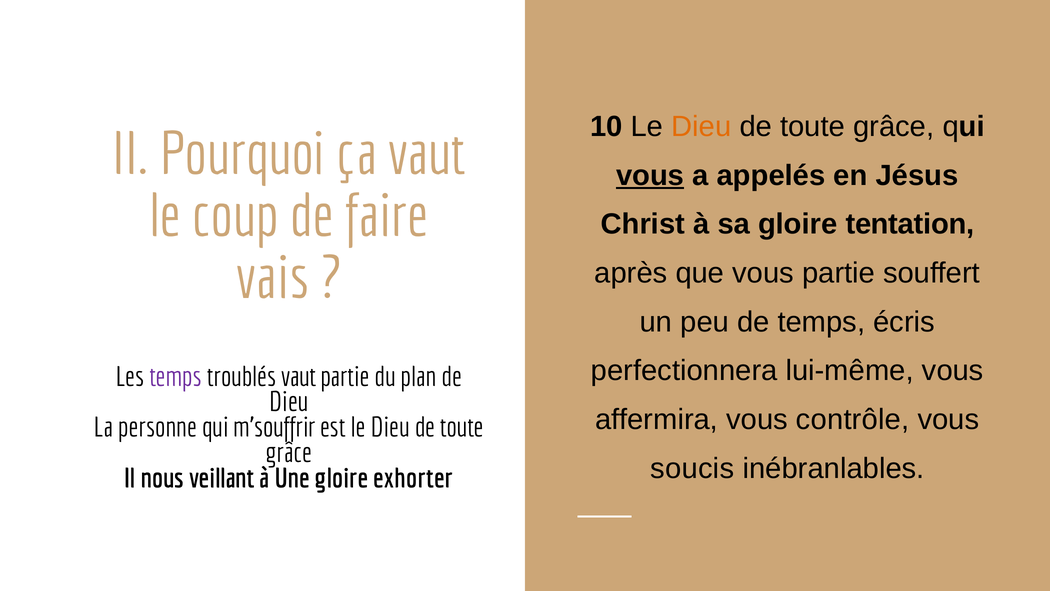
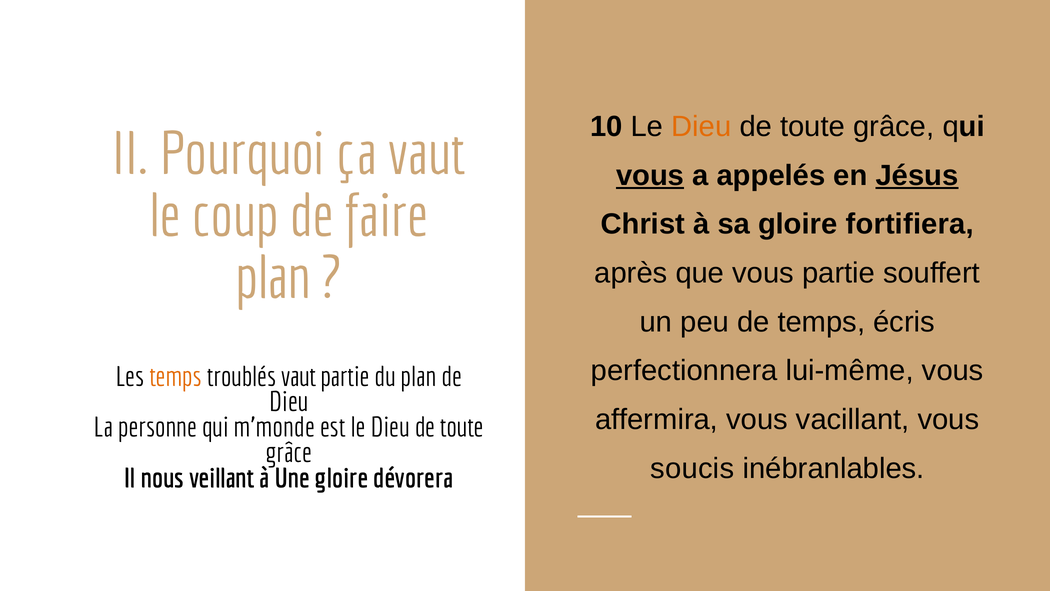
Jésus underline: none -> present (917, 175)
tentation: tentation -> fortifiera (910, 224)
vais: vais -> plan (273, 278)
temps colour: purple -> orange (176, 377)
contrôle: contrôle -> vacillant (853, 419)
m’souffrir: m’souffrir -> m’monde (274, 428)
exhorter: exhorter -> dévorera (413, 478)
